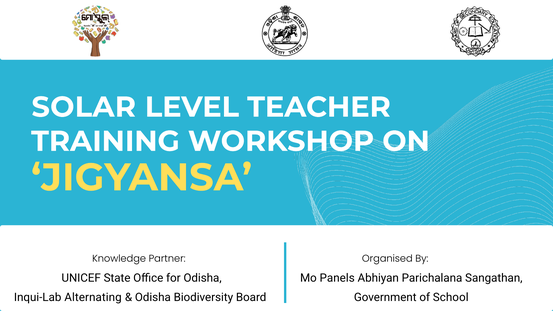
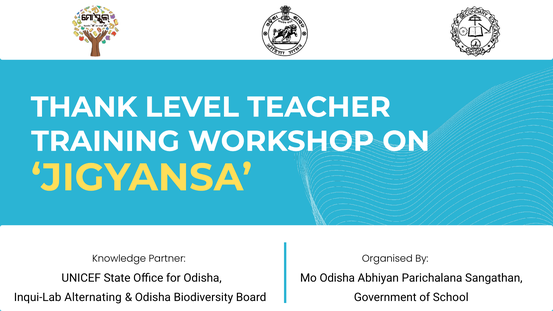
SOLAR: SOLAR -> THANK (84, 107)
Mo Panels: Panels -> Odisha (337, 278)
